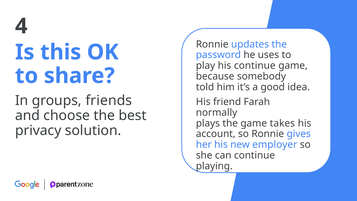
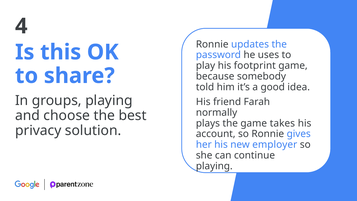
his continue: continue -> footprint (255, 66)
groups friends: friends -> playing (109, 100)
